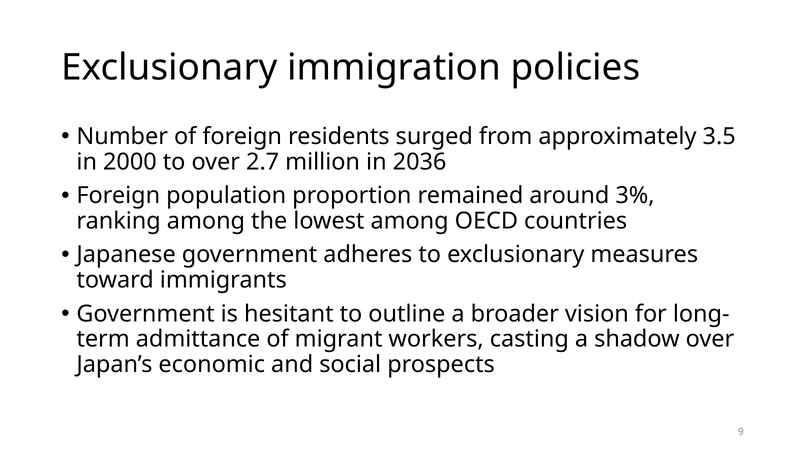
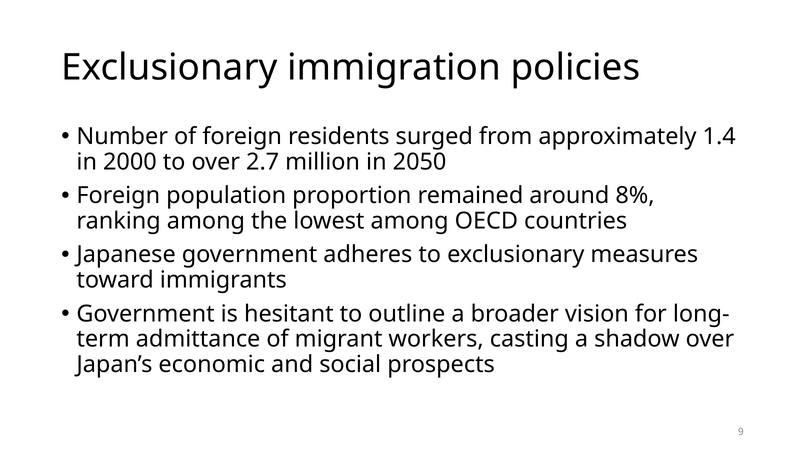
3.5: 3.5 -> 1.4 (719, 137)
2036: 2036 -> 2050 (420, 162)
3%: 3% -> 8% (635, 196)
